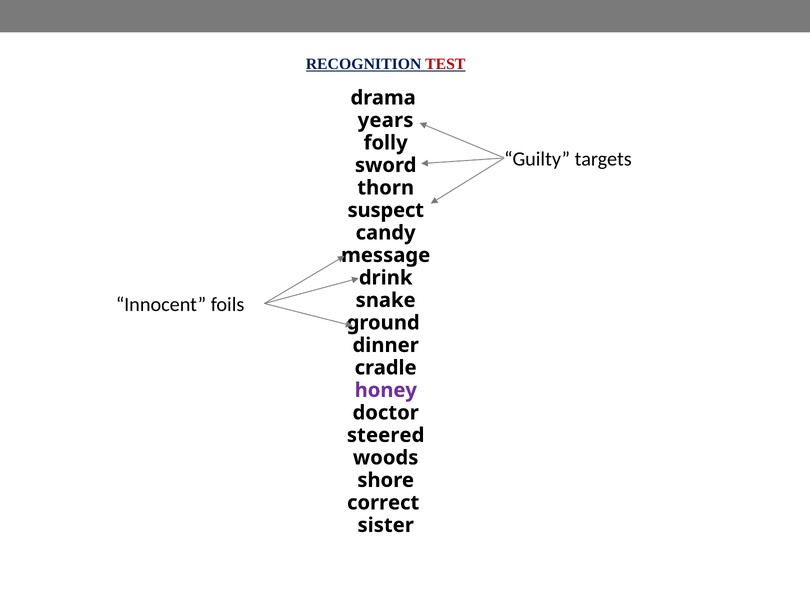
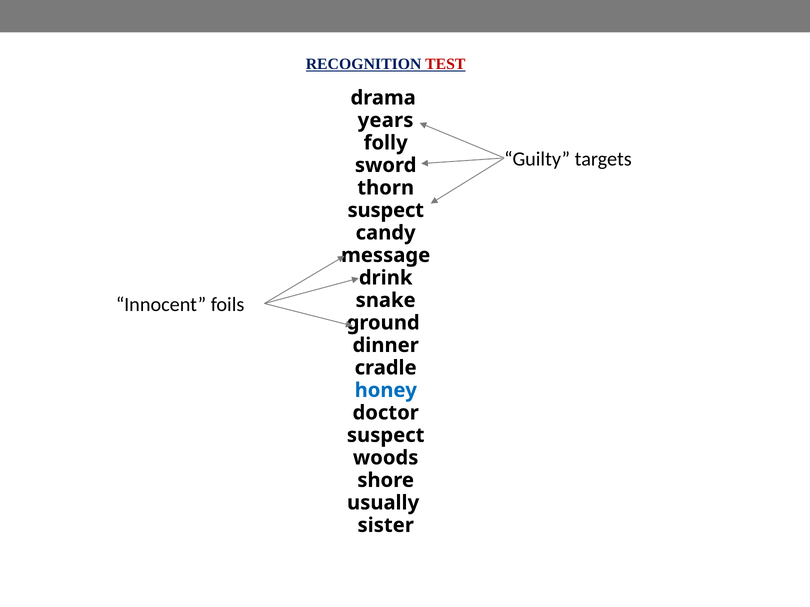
honey colour: purple -> blue (386, 391)
steered: steered -> suspect (386, 436)
correct: correct -> usually (383, 503)
